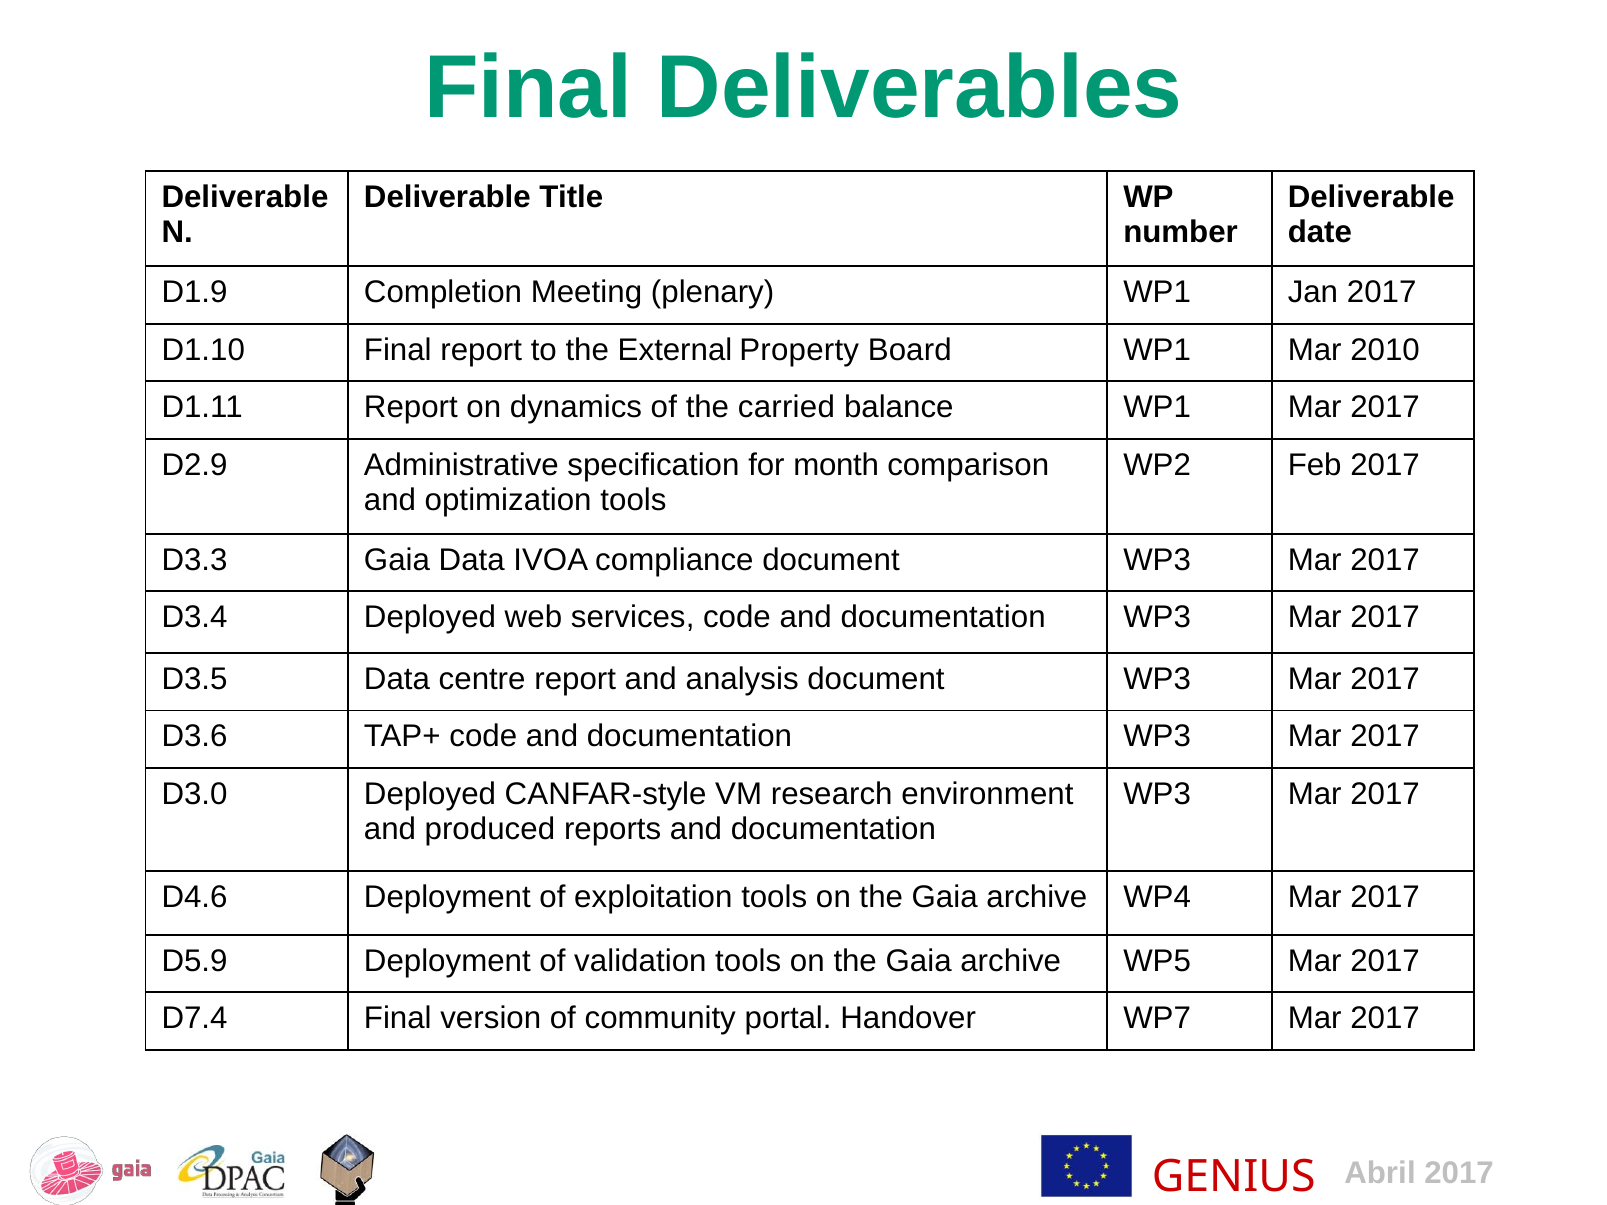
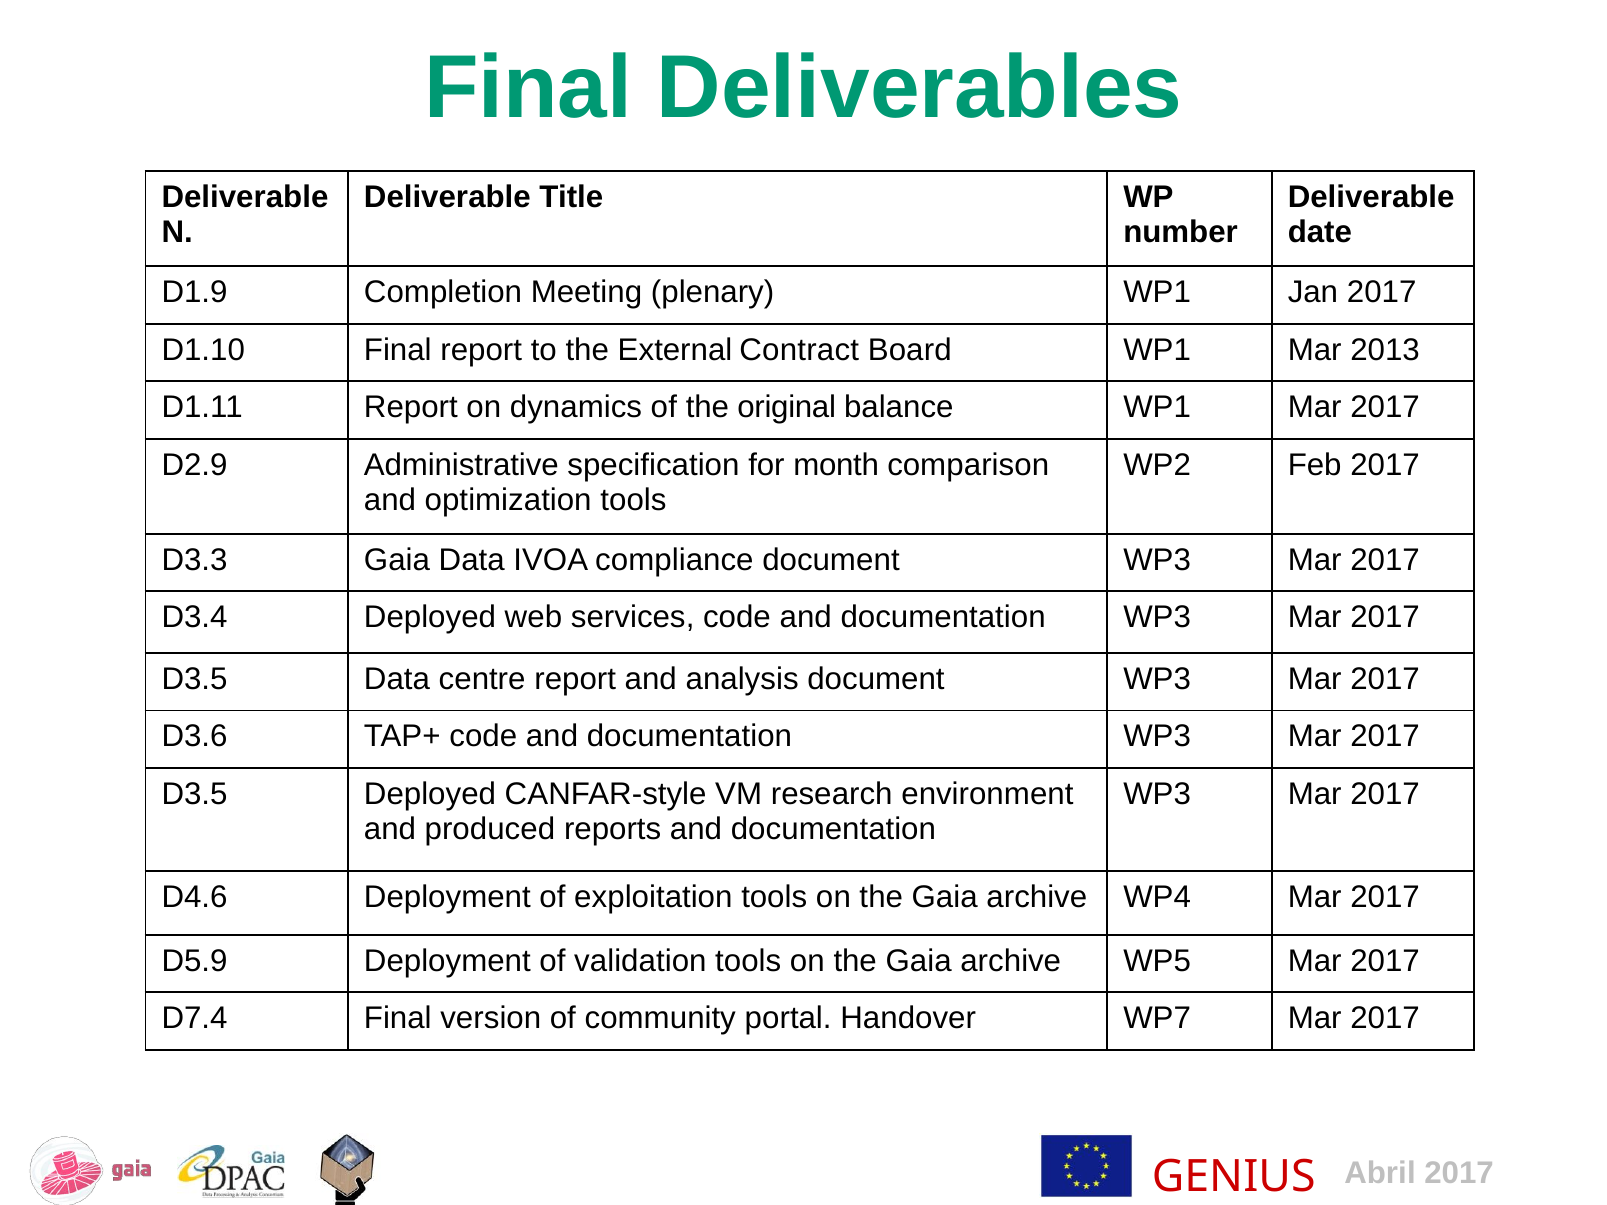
Property: Property -> Contract (799, 350)
2010: 2010 -> 2013 (1385, 350)
carried: carried -> original (787, 407)
D3.0: D3.0 -> D3.5 (195, 794)
